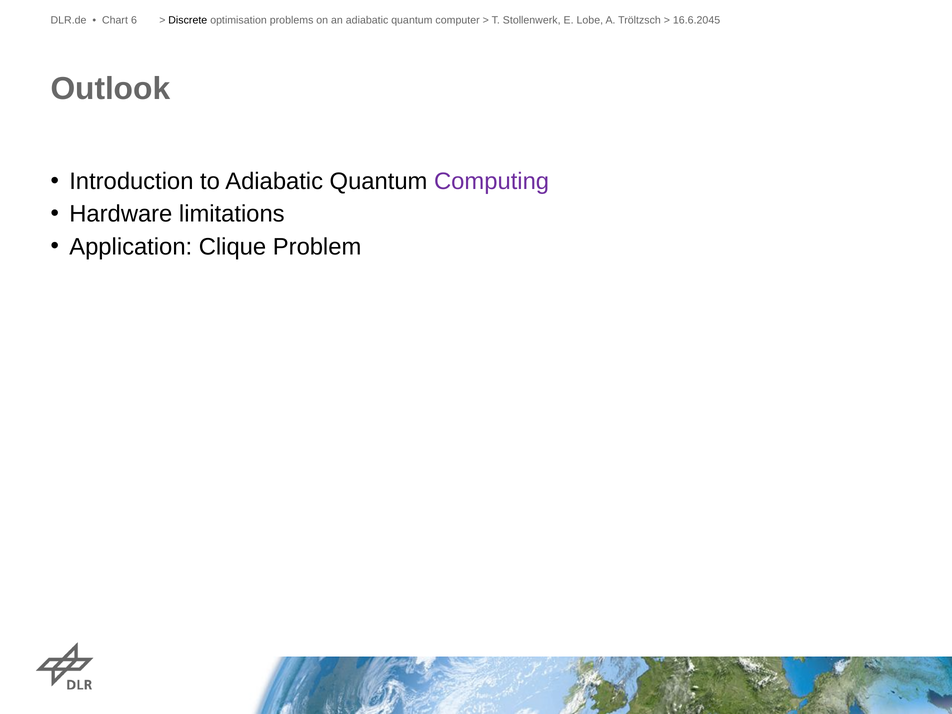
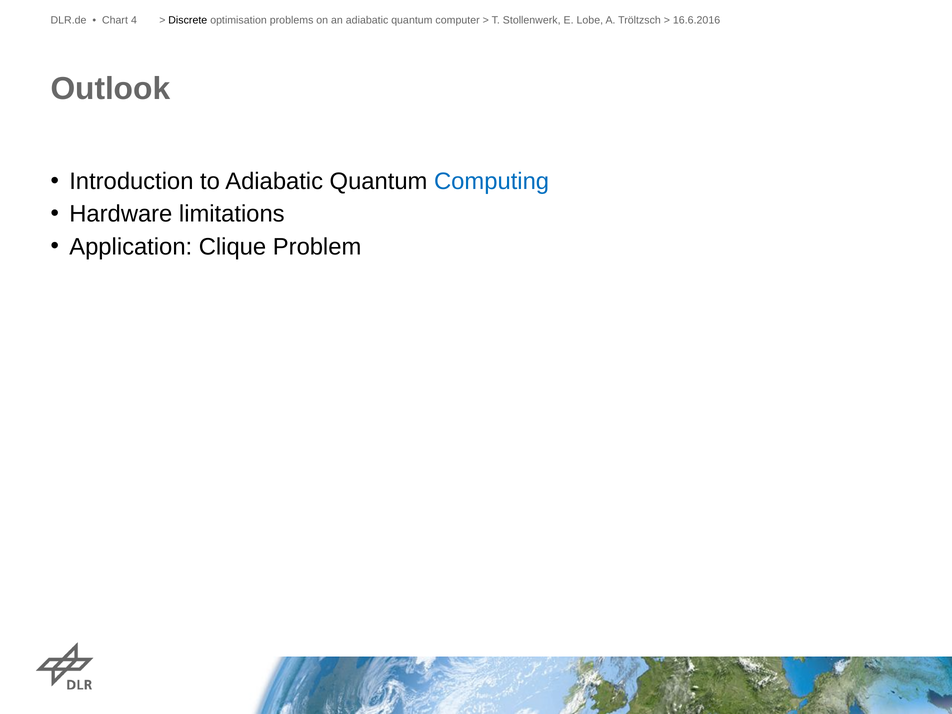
6: 6 -> 4 (134, 20)
16.6.2045: 16.6.2045 -> 16.6.2016 (697, 20)
Computing colour: purple -> blue (492, 182)
